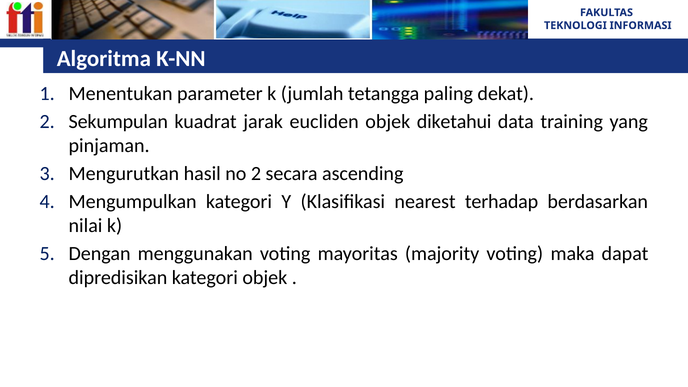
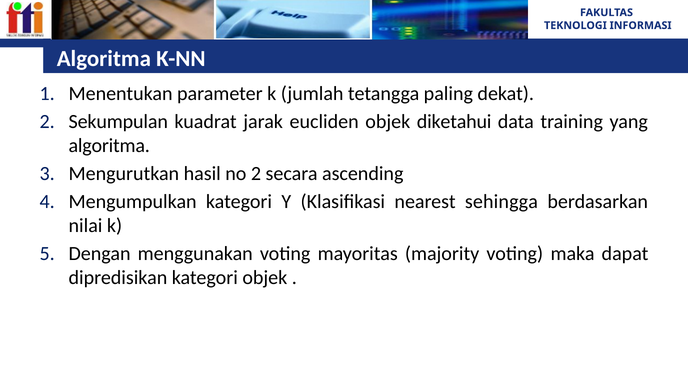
pinjaman: pinjaman -> algoritma (109, 145)
terhadap: terhadap -> sehingga (501, 202)
